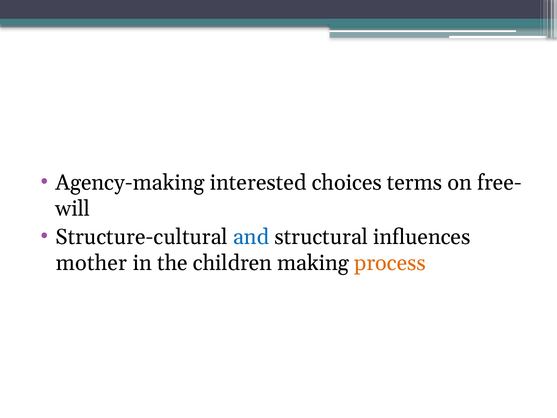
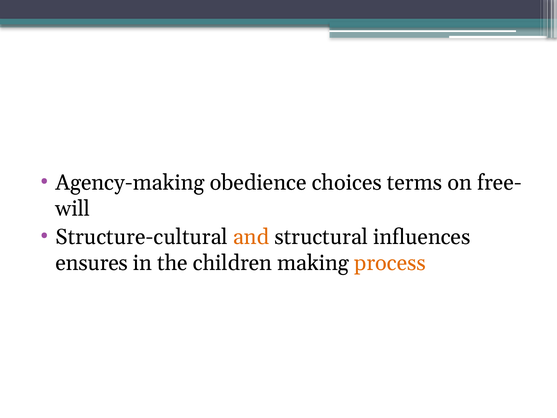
interested: interested -> obedience (258, 183)
and colour: blue -> orange (251, 237)
mother: mother -> ensures (92, 263)
